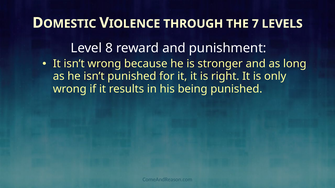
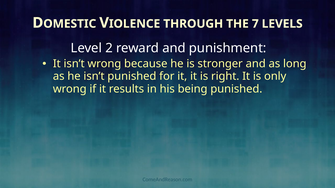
8: 8 -> 2 (109, 48)
